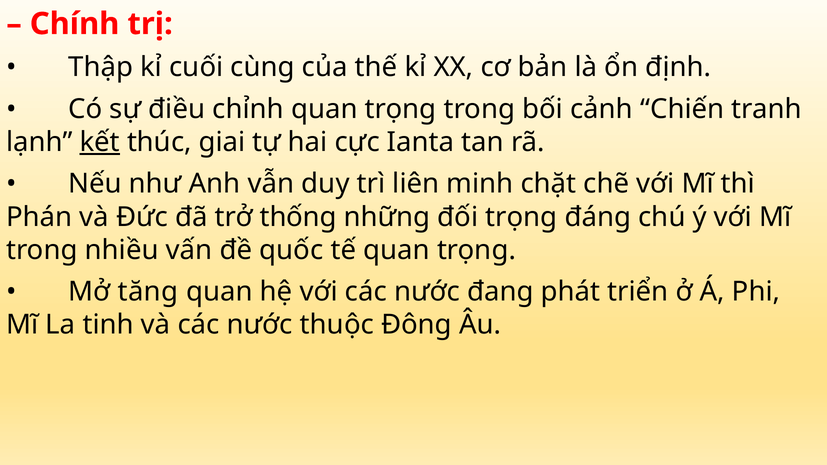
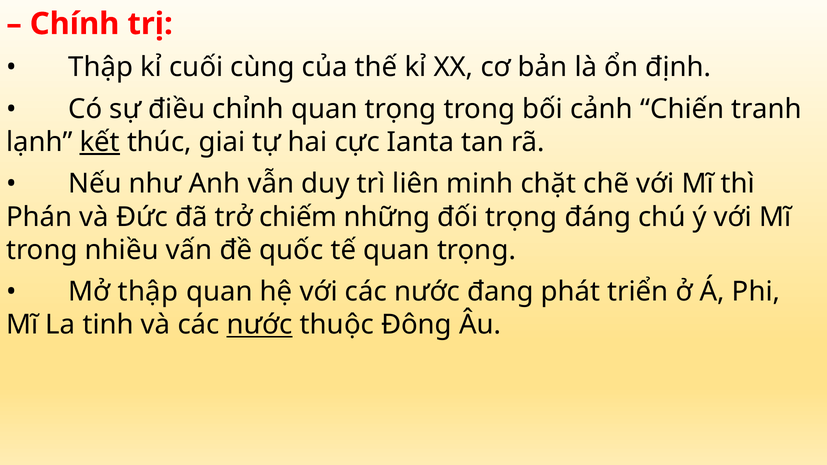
thống: thống -> chiếm (298, 217)
Mở tăng: tăng -> thập (148, 292)
nước underline: none -> present (260, 325)
